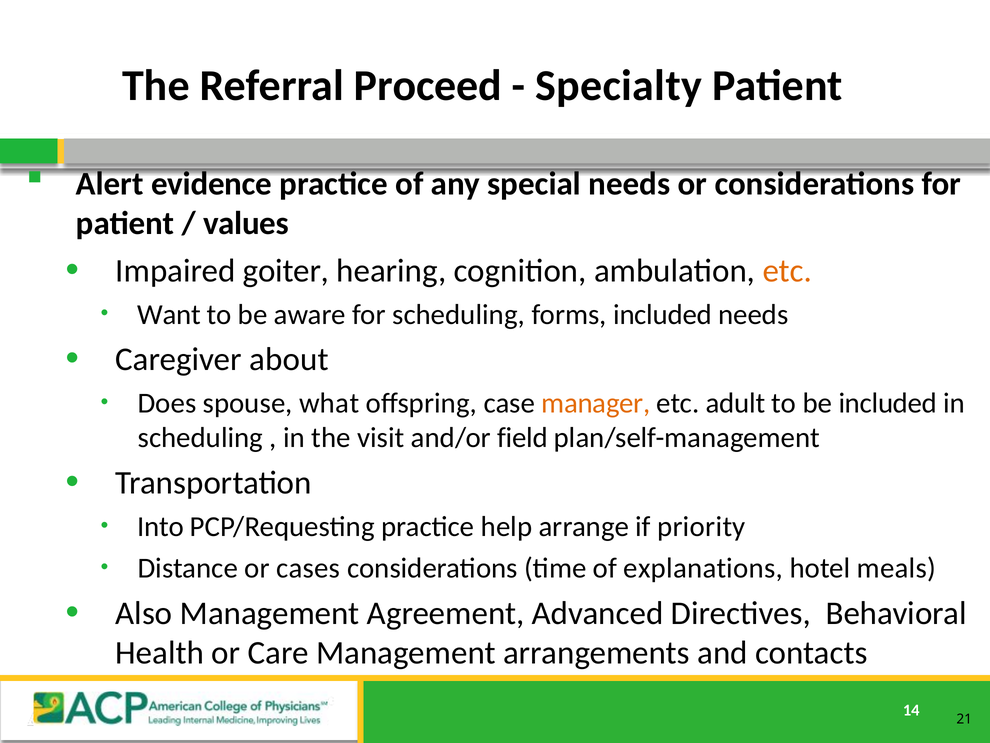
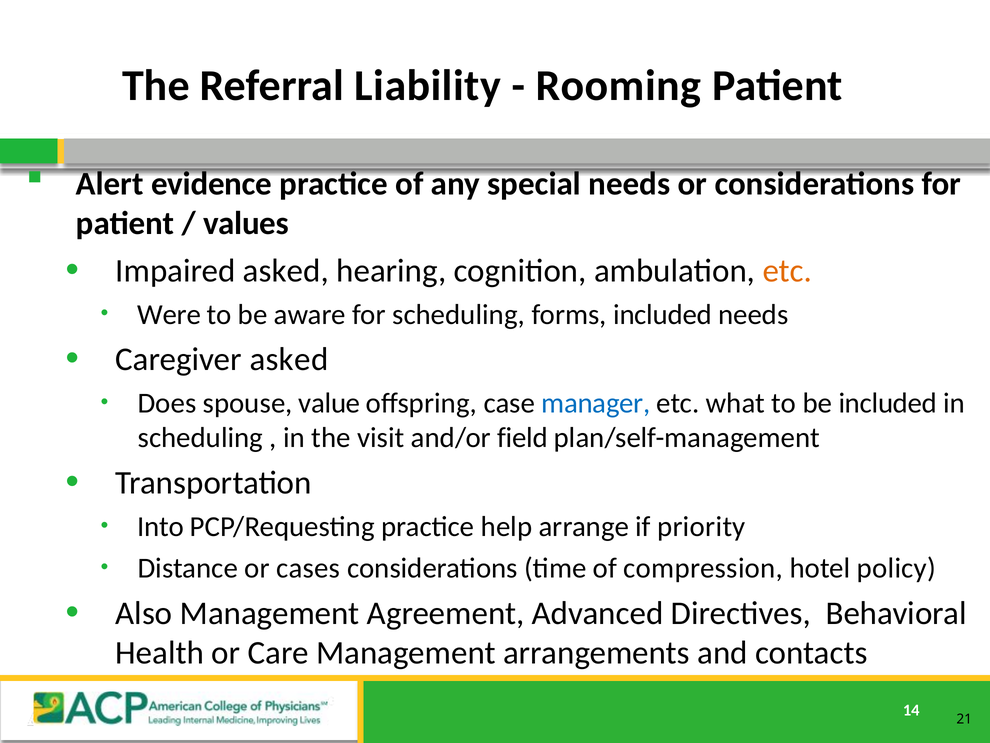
Proceed: Proceed -> Liability (428, 86)
Specialty: Specialty -> Rooming (618, 86)
Impaired goiter: goiter -> asked (286, 271)
Want: Want -> Were (169, 314)
Caregiver about: about -> asked (289, 359)
what: what -> value (329, 403)
manager colour: orange -> blue (596, 403)
adult: adult -> what (735, 403)
explanations: explanations -> compression (703, 568)
meals: meals -> policy (896, 568)
